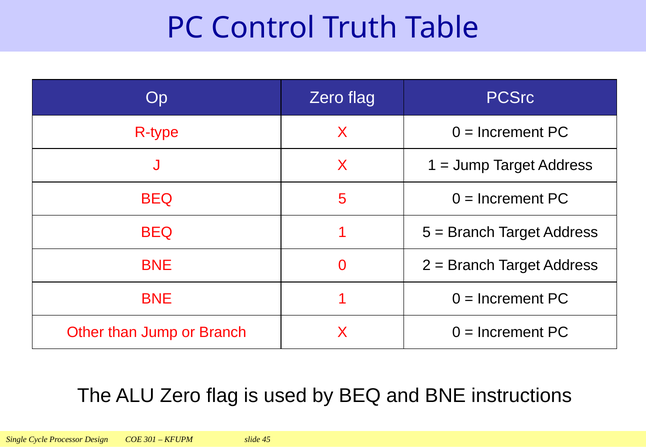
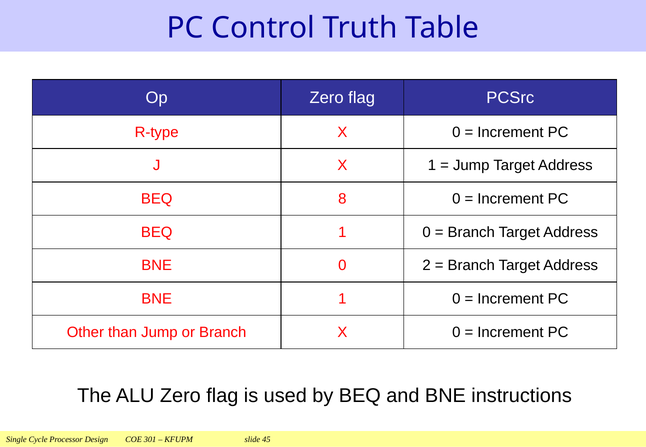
BEQ 5: 5 -> 8 (342, 199)
BEQ 1 5: 5 -> 0 (427, 232)
